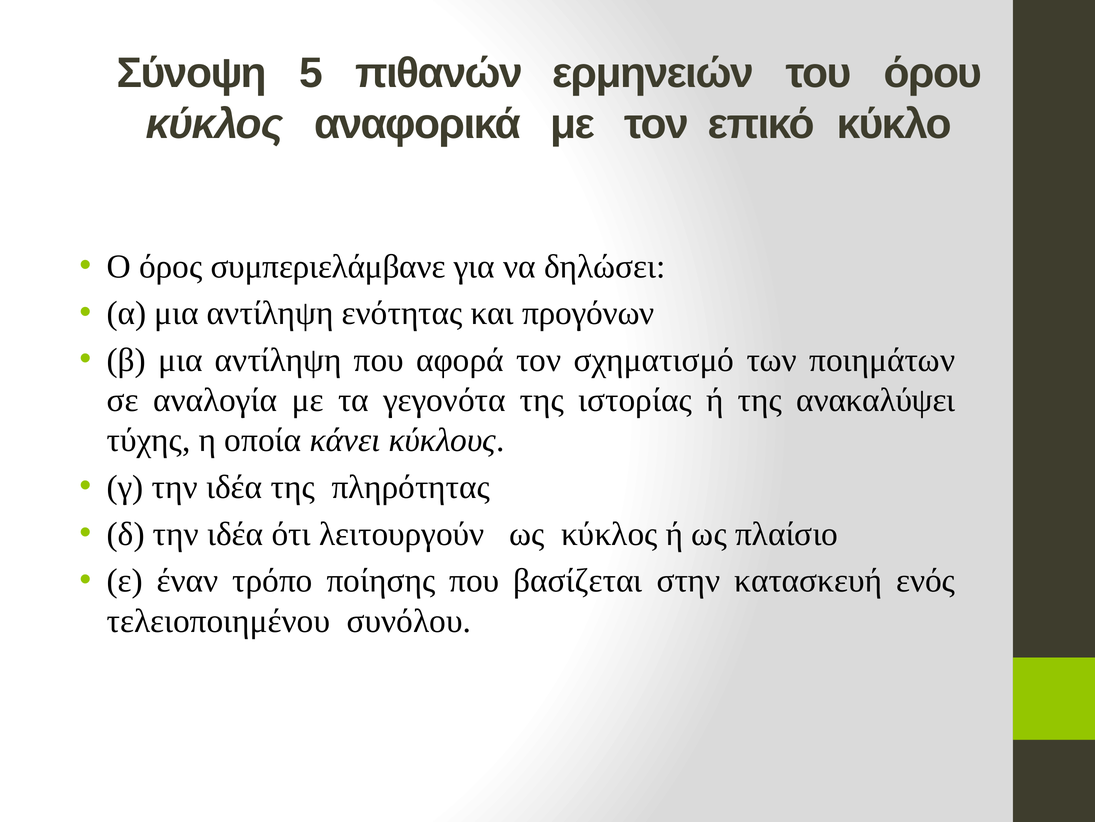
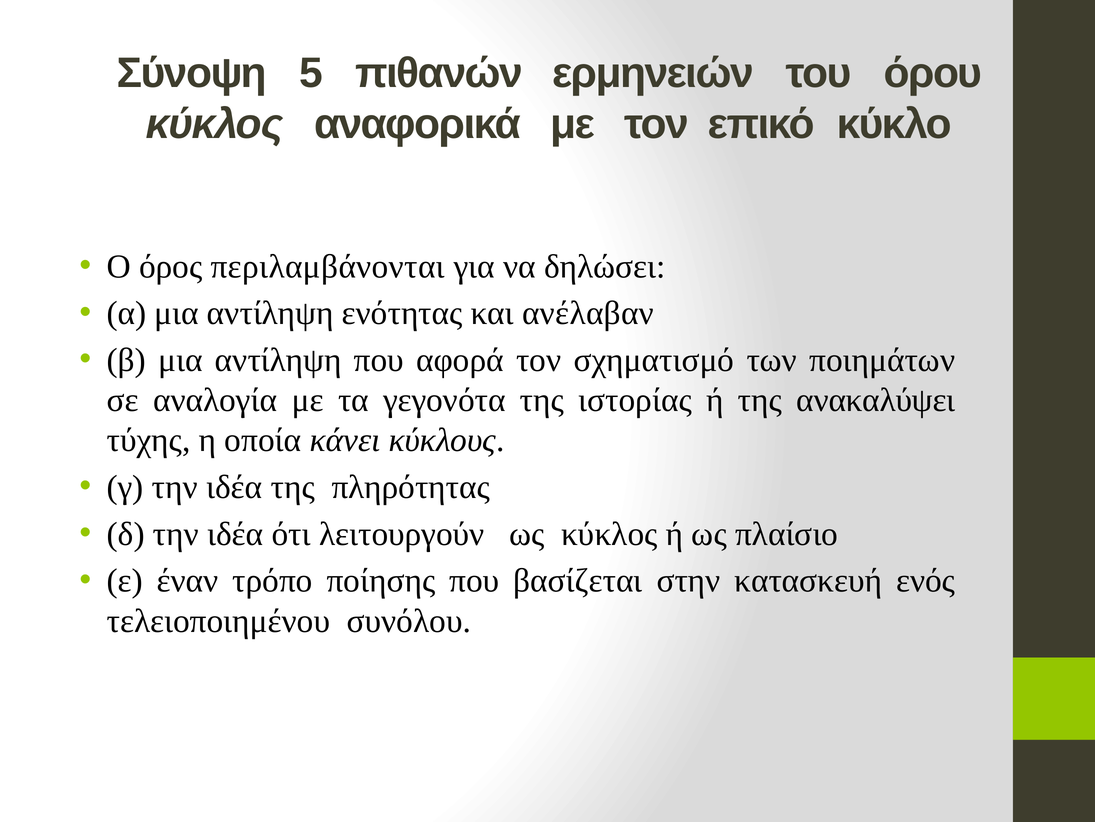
συμπεριελάμβανε: συμπεριελάμβανε -> περιλαμβάνονται (328, 266)
προγόνων: προγόνων -> ανέλαβαν (588, 313)
